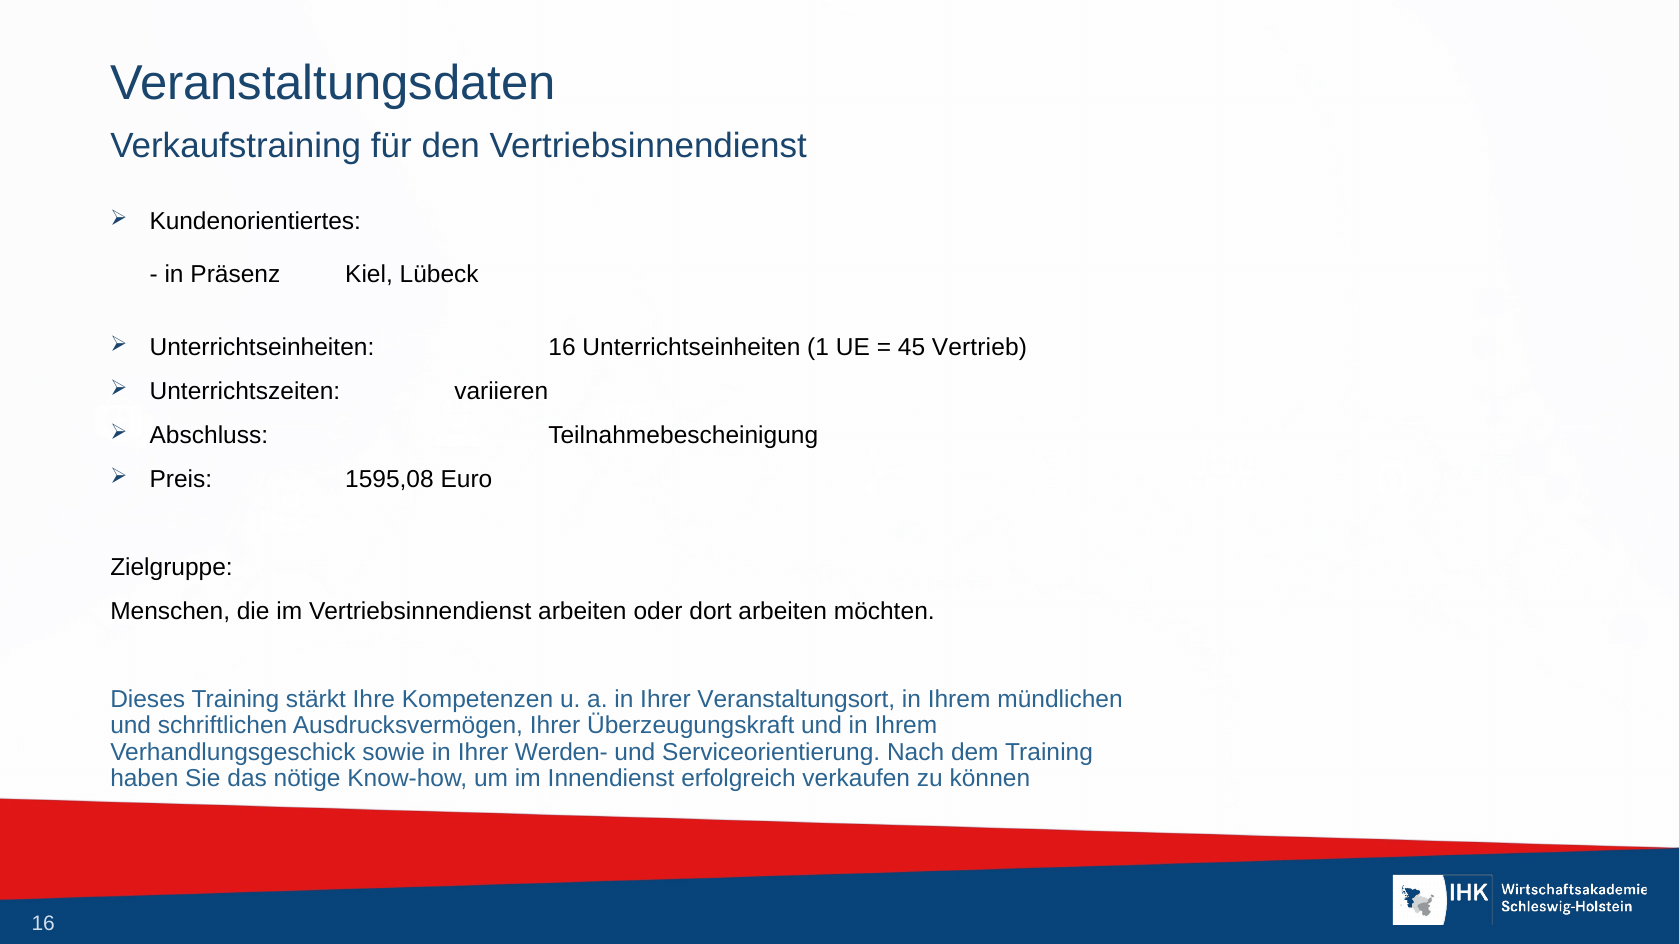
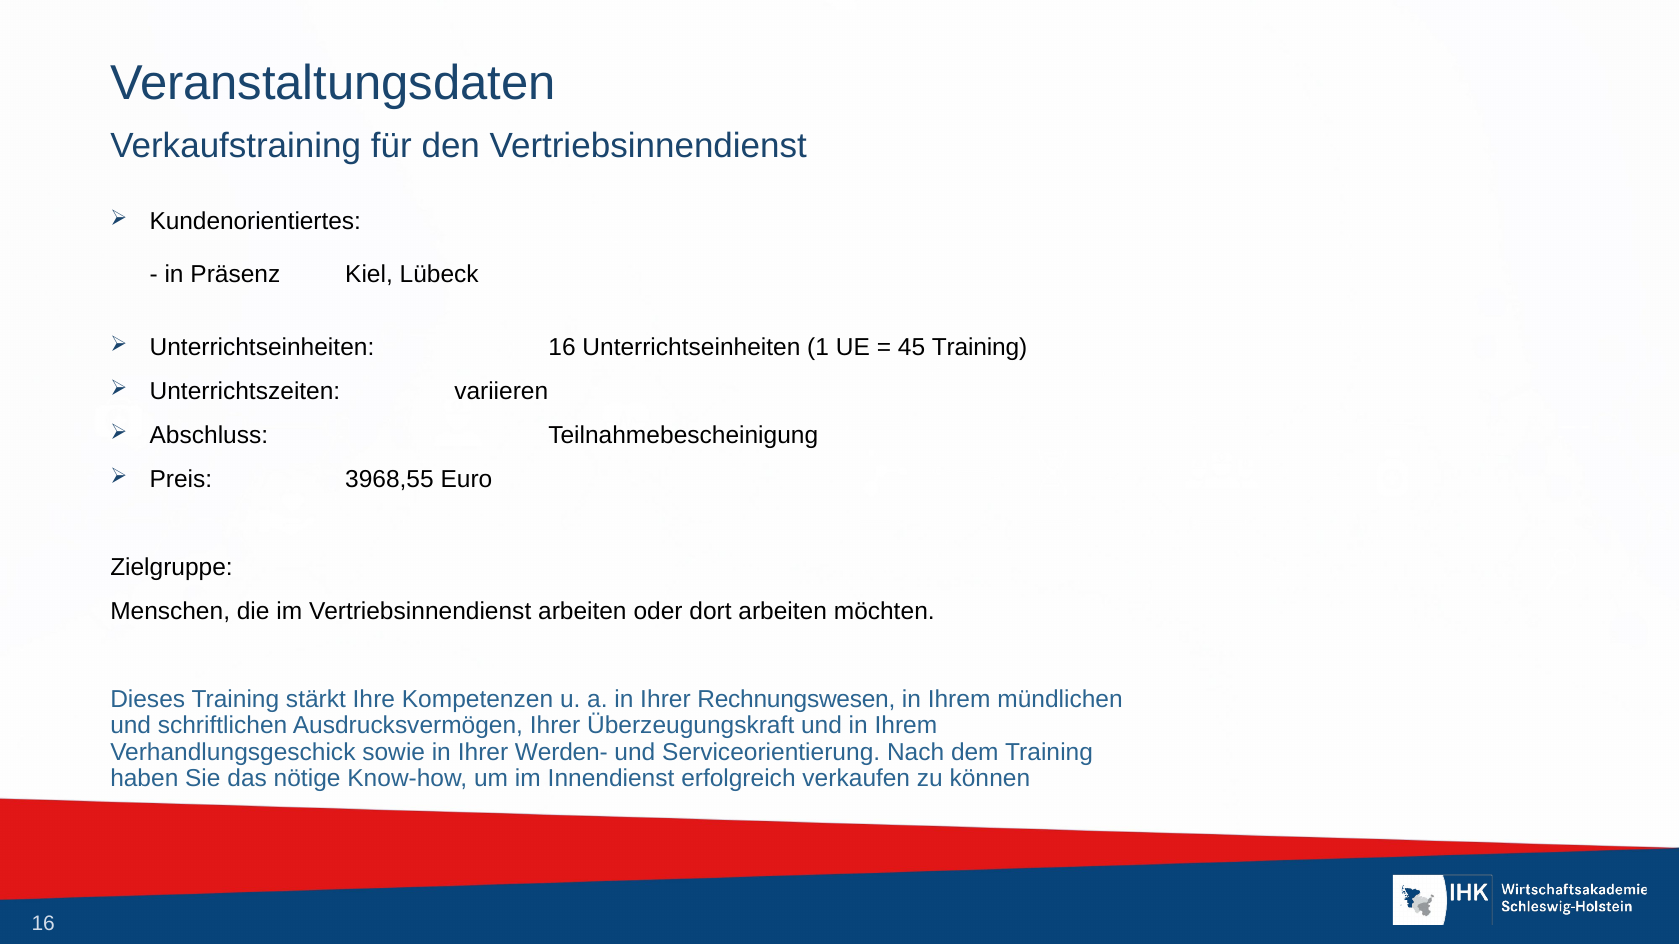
45 Vertrieb: Vertrieb -> Training (980, 348)
1595,08: 1595,08 -> 3968,55 (389, 480)
Veranstaltungsort: Veranstaltungsort -> Rechnungswesen (796, 700)
